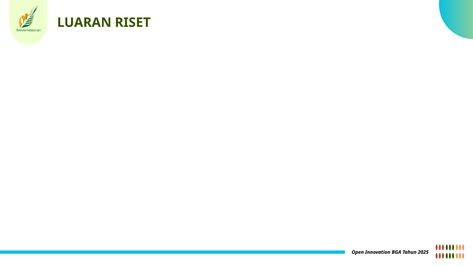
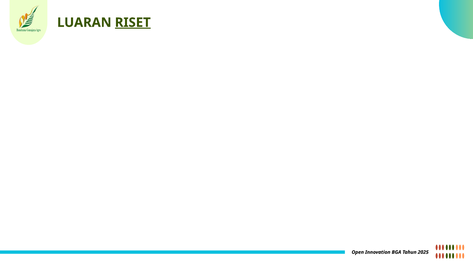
RISET underline: none -> present (133, 23)
